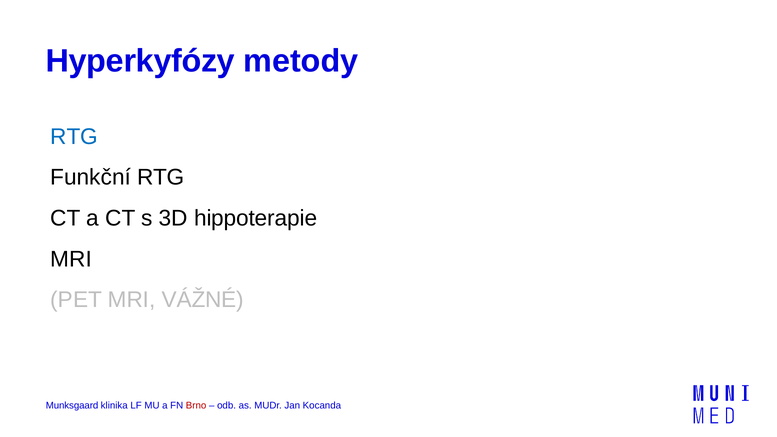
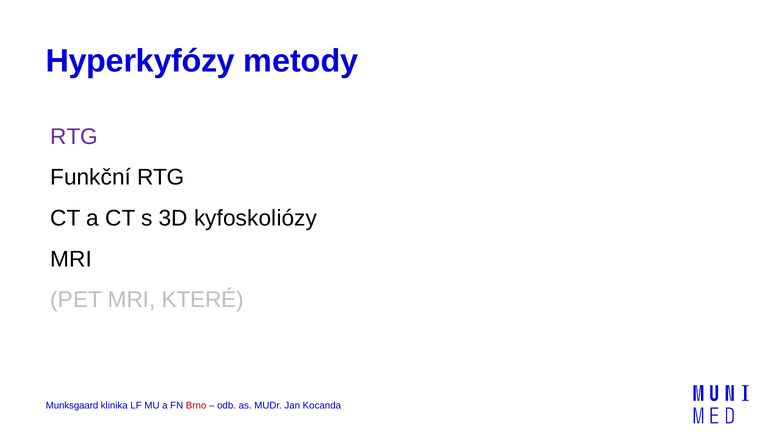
RTG colour: blue -> purple (74, 137)
hippoterapie: hippoterapie -> kyfoskoliózy (256, 218)
VÁŽNÉ: VÁŽNÉ -> KTERÉ (203, 300)
